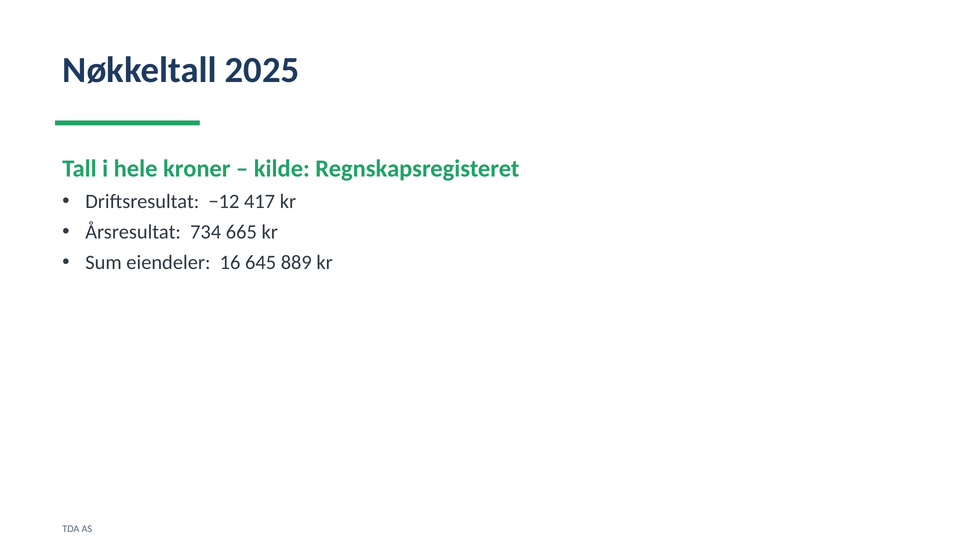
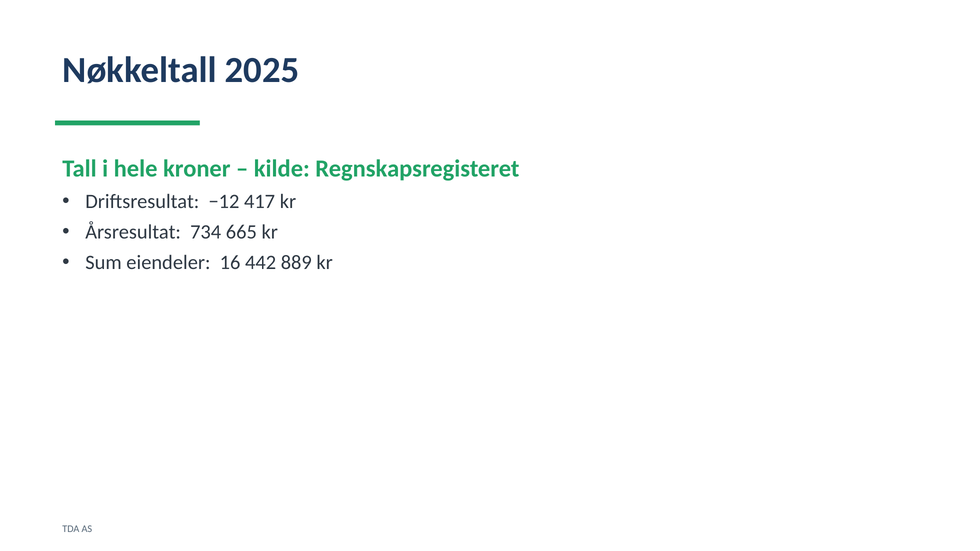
645: 645 -> 442 (261, 263)
